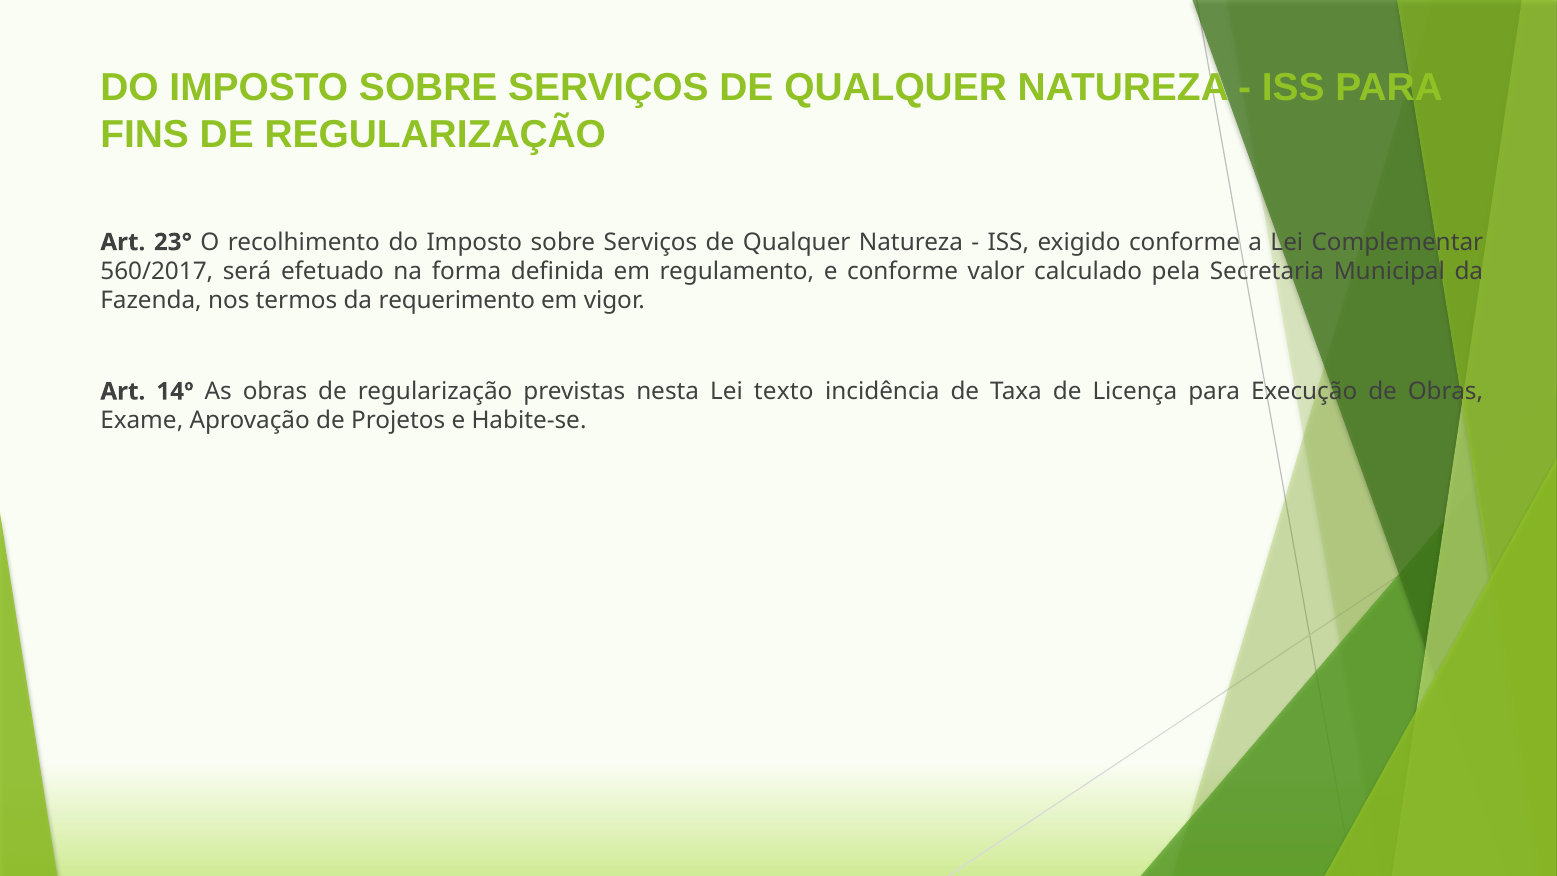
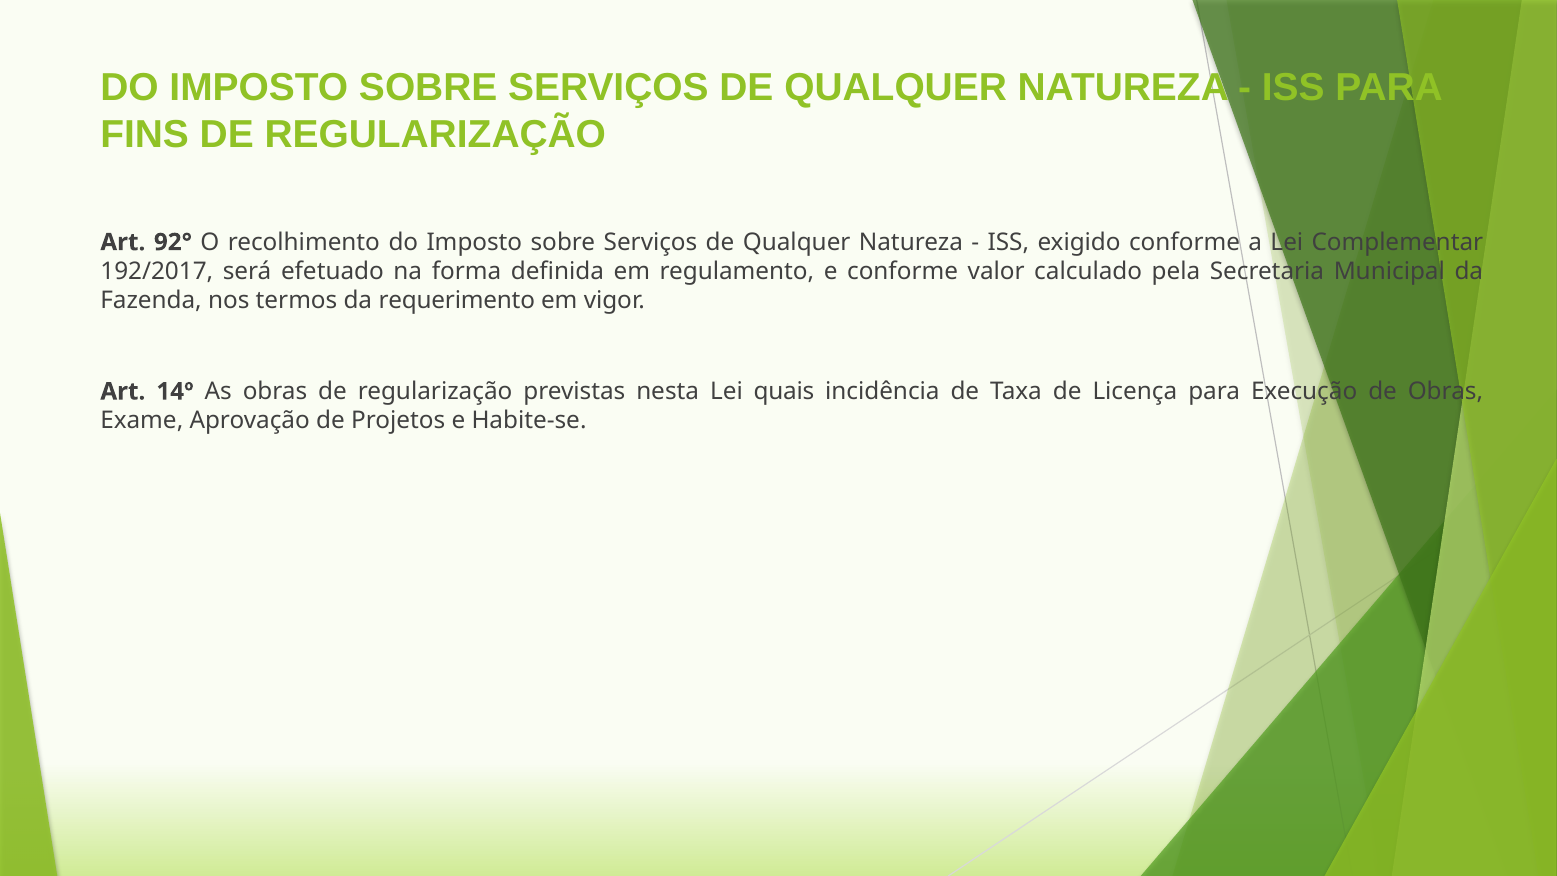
23°: 23° -> 92° (173, 242)
560/2017: 560/2017 -> 192/2017 (157, 271)
texto: texto -> quais (784, 391)
